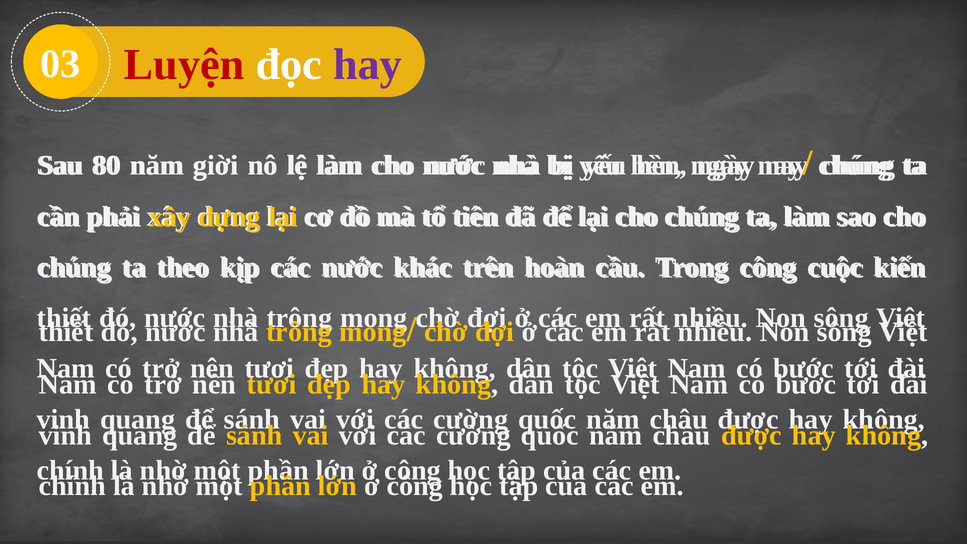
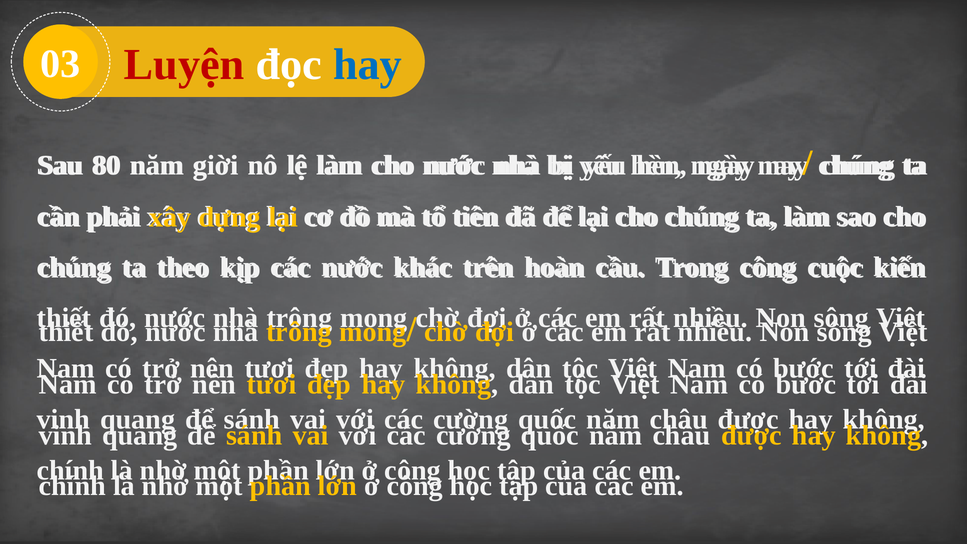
hay colour: purple -> blue (368, 65)
